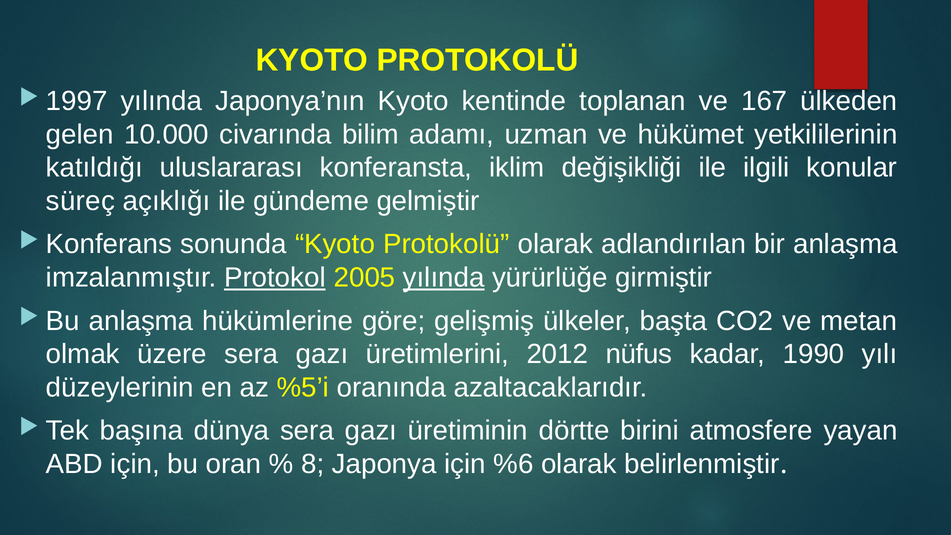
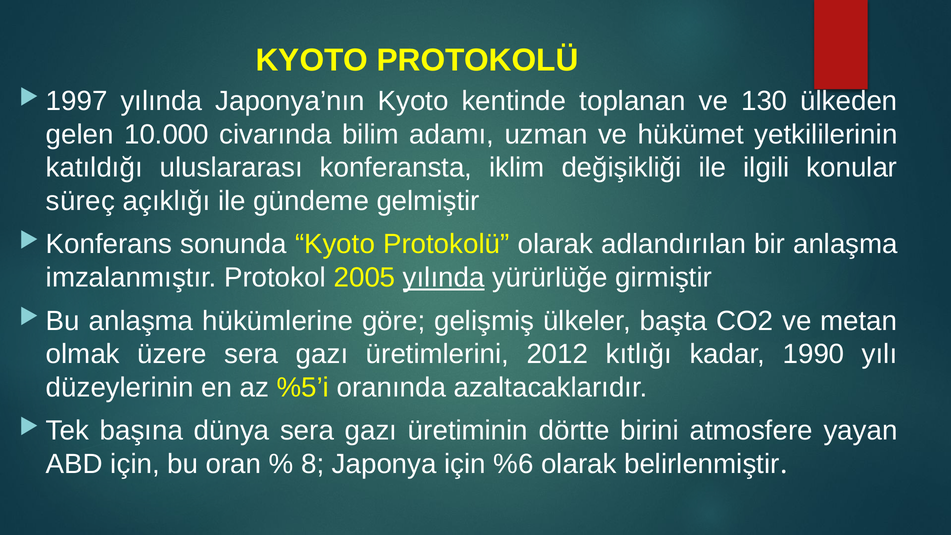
167: 167 -> 130 (764, 101)
Protokol underline: present -> none (275, 278)
nüfus: nüfus -> kıtlığı (639, 354)
